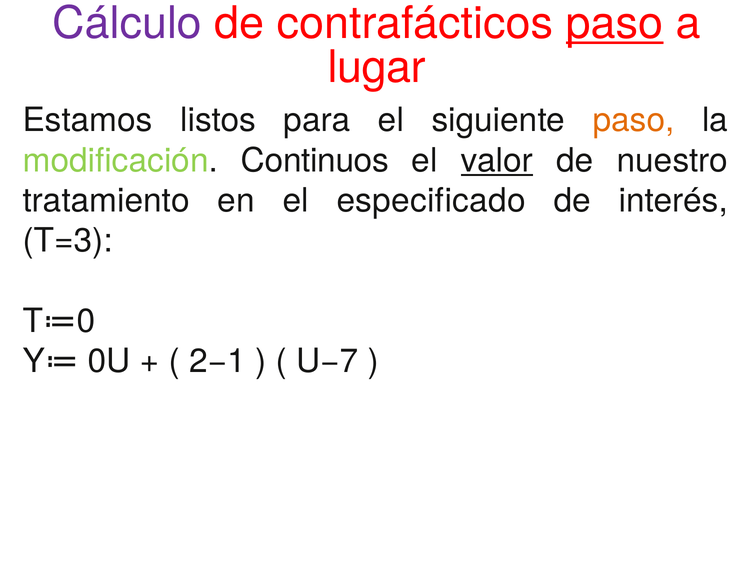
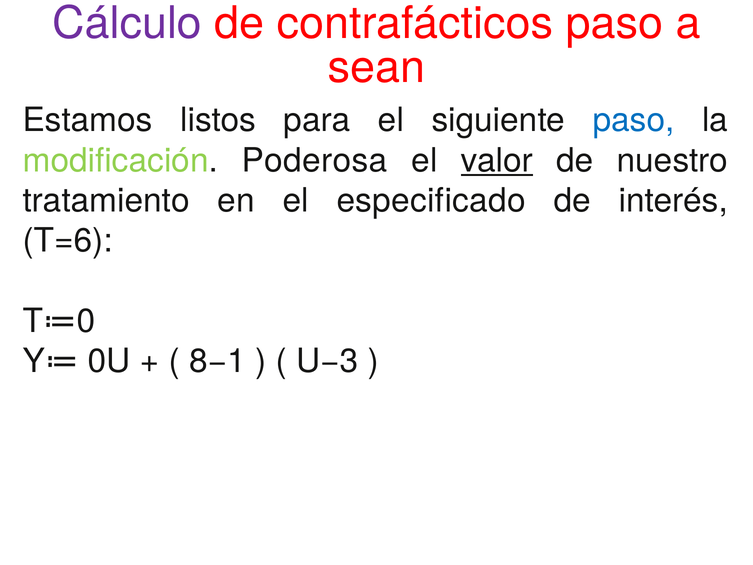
paso underline: present -> none (615, 23)
lugar: lugar -> sean (377, 67)
paso colour: orange -> blue (634, 120)
Continuos: Continuos -> Poderosa (315, 160)
T=3: T=3 -> T=6 (68, 241)
2−1: 2−1 -> 8−1 (218, 361)
U−7: U−7 -> U−3 (327, 361)
